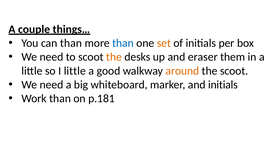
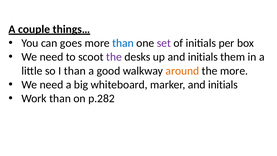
can than: than -> goes (71, 43)
set colour: orange -> purple (164, 43)
the colour: orange -> purple (114, 57)
up and eraser: eraser -> initials (203, 57)
I little: little -> than (75, 71)
the scoot: scoot -> more (234, 71)
p.181: p.181 -> p.282 (101, 98)
